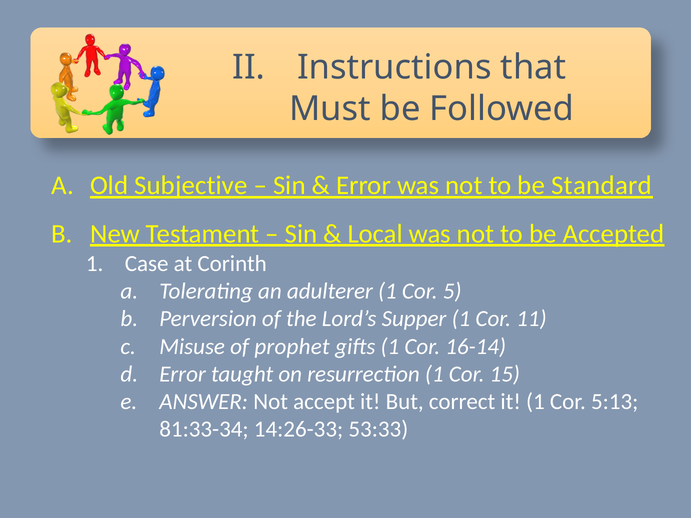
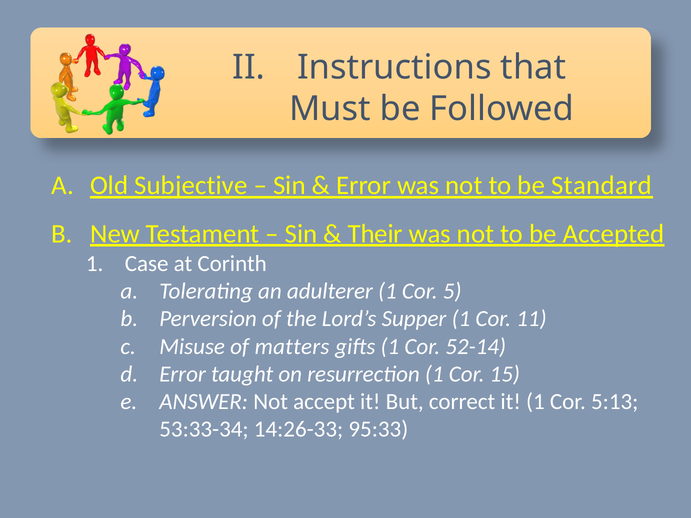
Local: Local -> Their (375, 234)
prophet: prophet -> matters (292, 347)
16-14: 16-14 -> 52-14 (476, 347)
81:33-34: 81:33-34 -> 53:33-34 (204, 430)
53:33: 53:33 -> 95:33 (378, 430)
